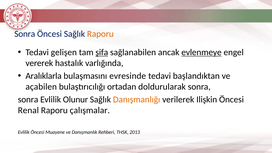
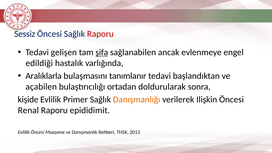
Sonra: Sonra -> Sessiz (25, 34)
Raporu colour: orange -> red (100, 34)
evlenmeye underline: present -> none (202, 52)
vererek: vererek -> edildiği (39, 63)
evresinde: evresinde -> tanımlanır (128, 76)
sonra: sonra -> kişide (28, 99)
Olunur: Olunur -> Primer (75, 99)
çalışmalar: çalışmalar -> epididimit (90, 110)
